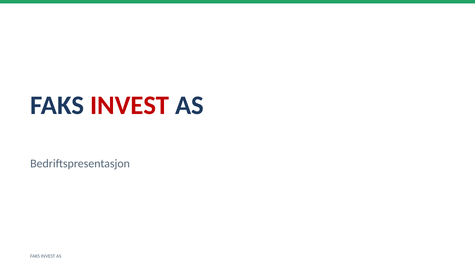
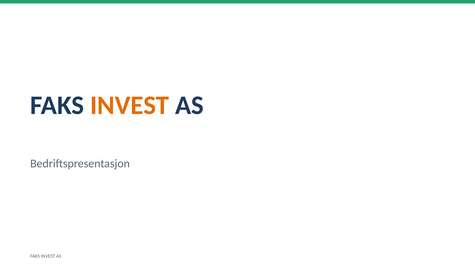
INVEST colour: red -> orange (130, 105)
